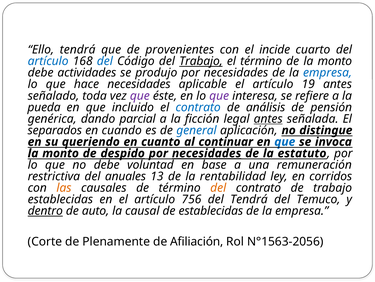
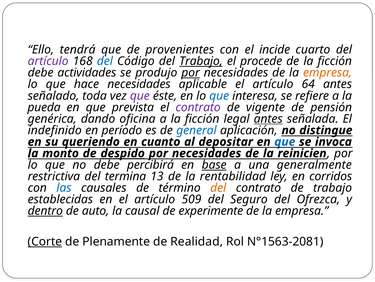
artículo colour: blue -> purple (48, 61)
el término: término -> procede (261, 61)
de la monto: monto -> ficción (335, 61)
por underline: none -> present (191, 73)
empresa colour: blue -> orange (327, 73)
19: 19 -> 64 (308, 84)
que colour: purple -> blue (219, 96)
incluido: incluido -> prevista (133, 107)
contrato colour: blue -> purple (198, 107)
análisis: análisis -> vigente (266, 107)
parcial: parcial -> oficina (137, 119)
separados: separados -> indefinido (55, 130)
cuando: cuando -> período (122, 130)
continuar: continuar -> depositar (226, 141)
necesidades underline: present -> none (207, 153)
estatuto: estatuto -> reinicien (302, 153)
voluntad: voluntad -> percibirá (150, 164)
base underline: none -> present (214, 164)
remuneración: remuneración -> generalmente (314, 164)
anuales: anuales -> termina (125, 176)
las colour: orange -> blue (64, 187)
756: 756 -> 509 (191, 199)
del Tendrá: Tendrá -> Seguro (249, 199)
Temuco: Temuco -> Ofrezca (318, 199)
de establecidas: establecidas -> experimente (211, 210)
Corte underline: none -> present (45, 241)
Afiliación: Afiliación -> Realidad (197, 241)
N°1563-2056: N°1563-2056 -> N°1563-2081 (285, 241)
